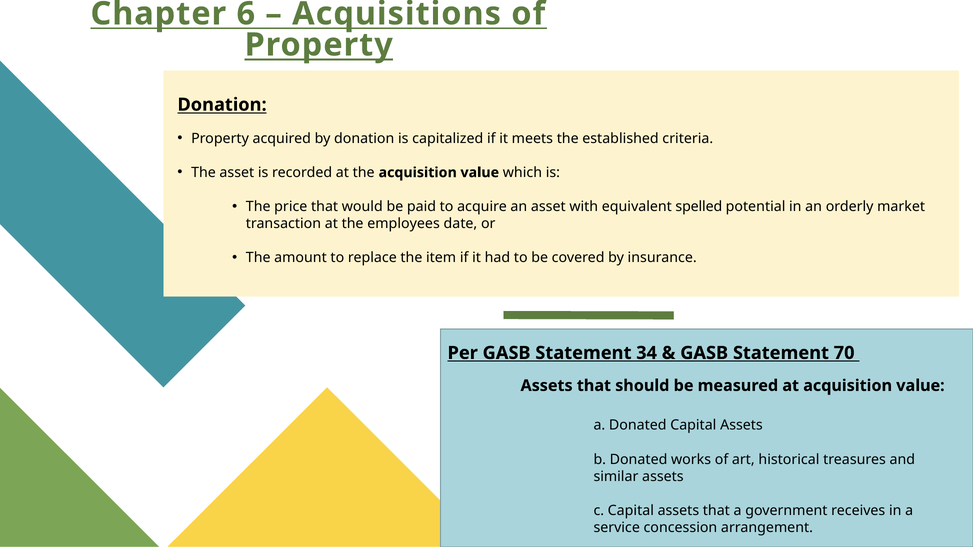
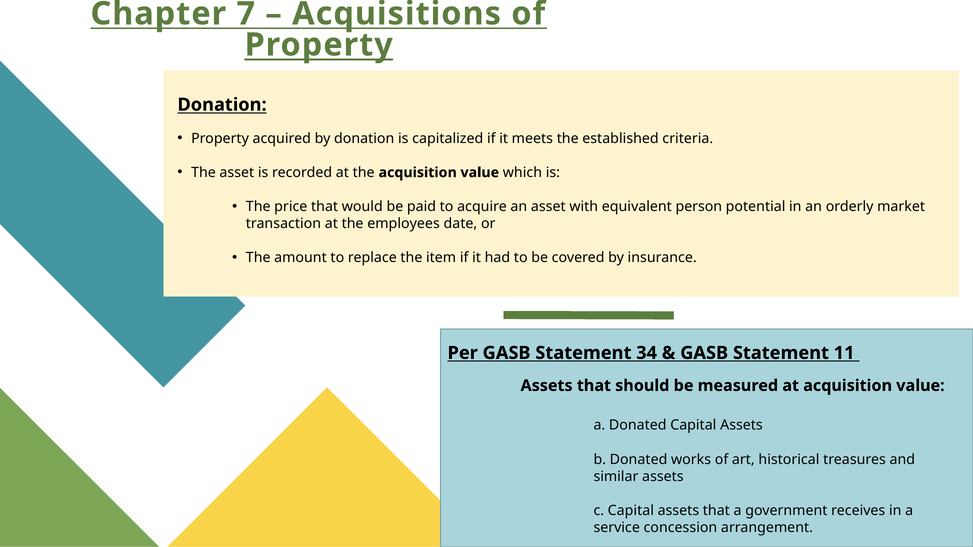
6: 6 -> 7 (246, 14)
spelled: spelled -> person (699, 207)
70: 70 -> 11 (844, 353)
